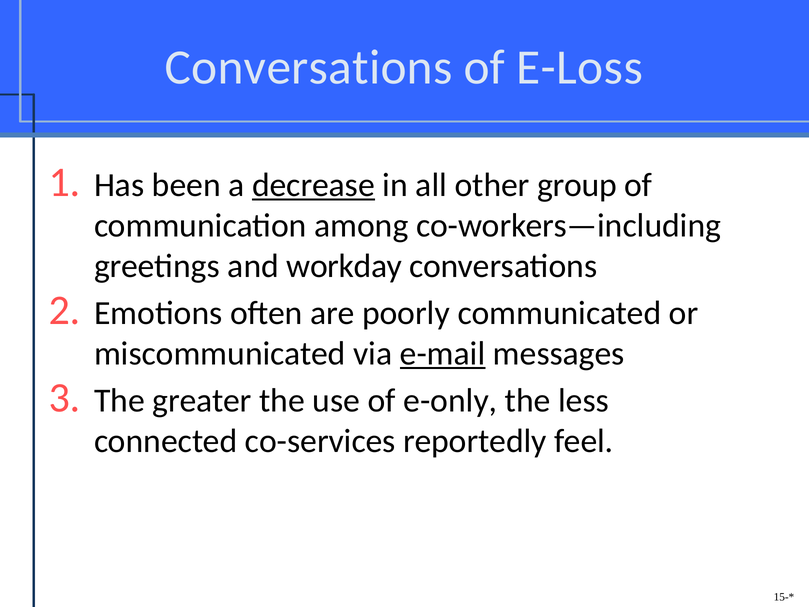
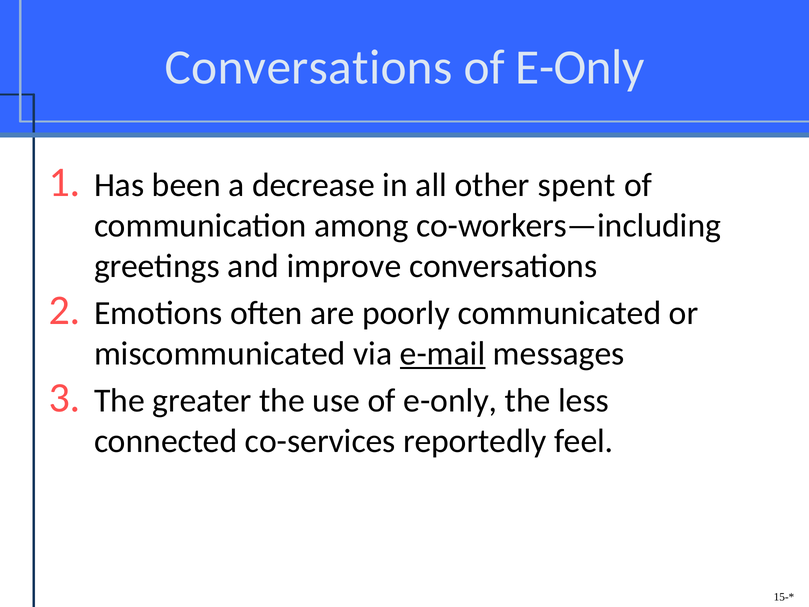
E-Loss: E-Loss -> E-Only (580, 67)
decrease underline: present -> none (313, 185)
group: group -> spent (577, 185)
workday: workday -> improve (344, 266)
